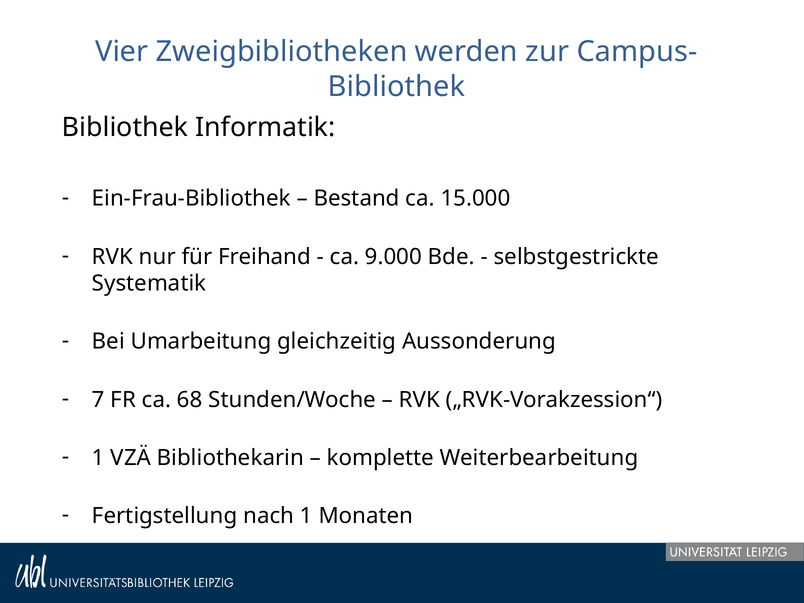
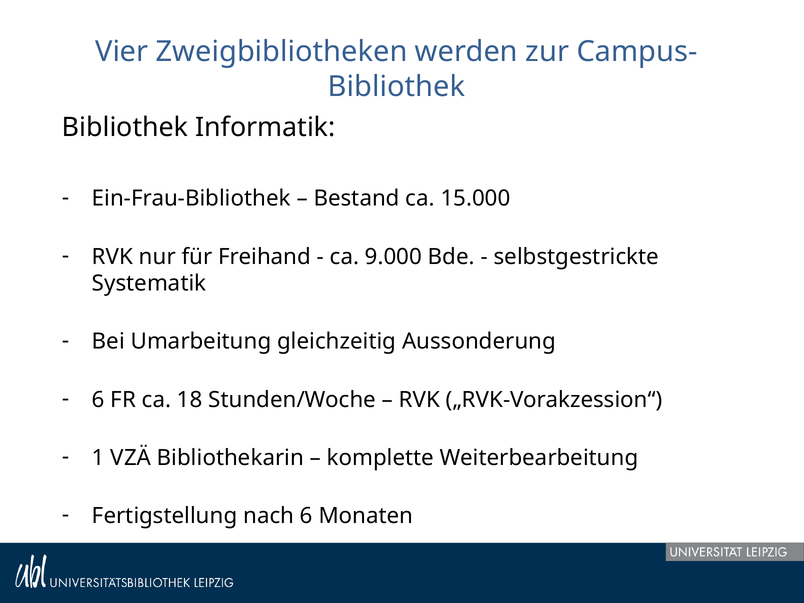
7: 7 -> 6 (98, 400)
68: 68 -> 18 (190, 400)
nach 1: 1 -> 6 (306, 516)
